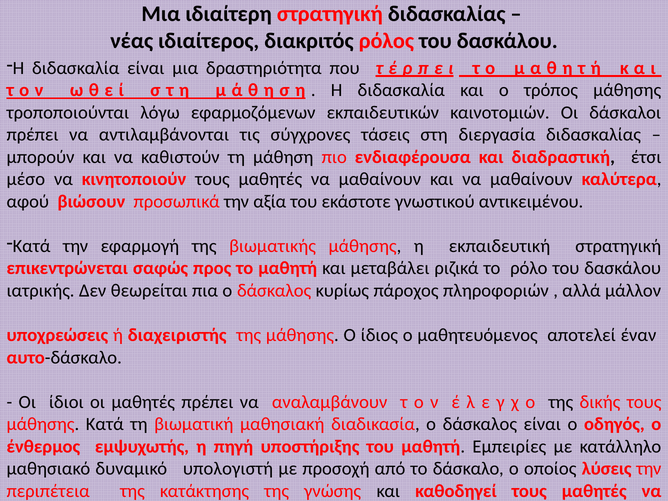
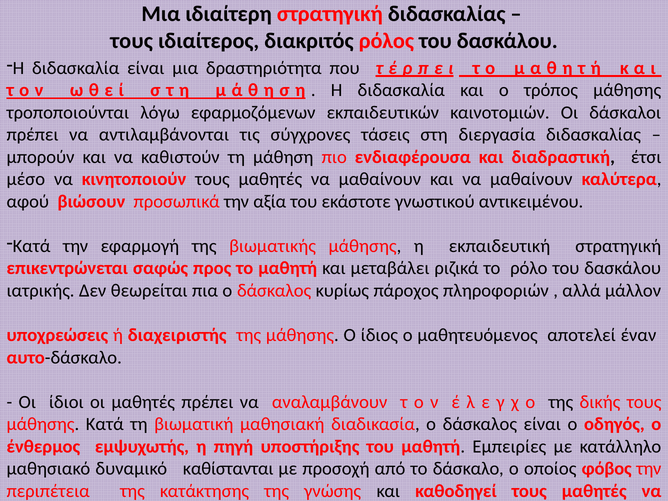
νέας: νέας -> τους (132, 41)
υπολογιστή: υπολογιστή -> καθίστανται (228, 469)
οποίος λύσεις: λύσεις -> φόβος (607, 469)
